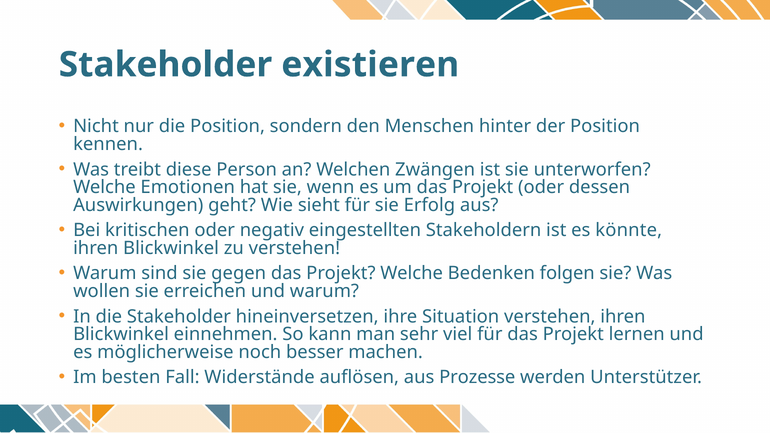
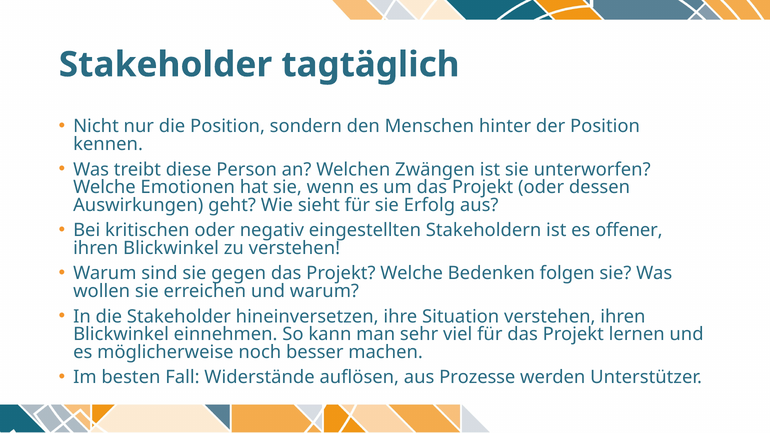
existieren: existieren -> tagtäglich (370, 65)
könnte: könnte -> offener (629, 230)
